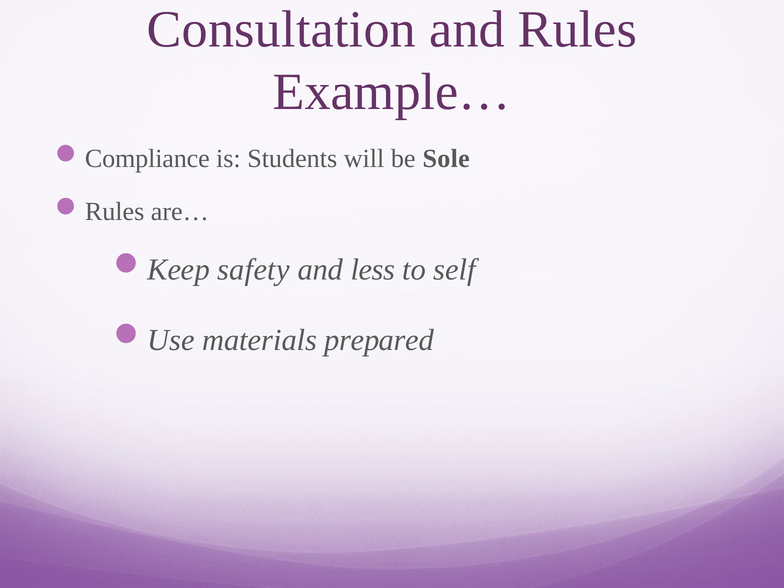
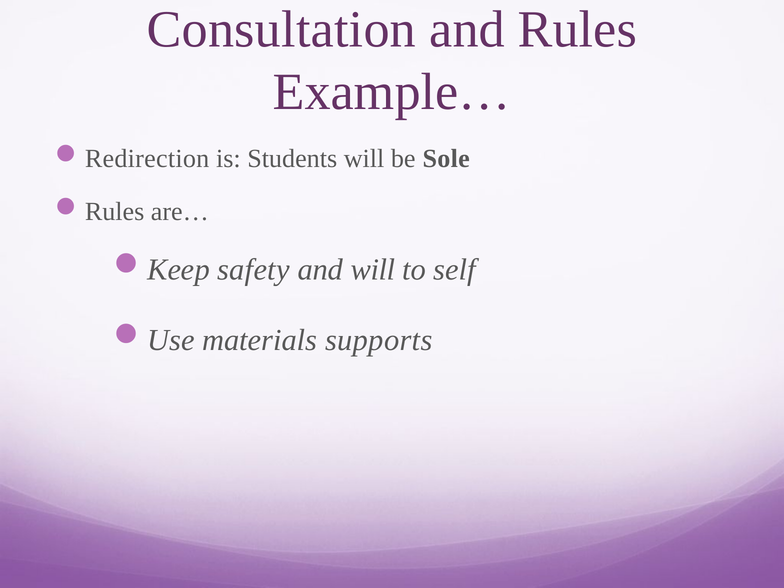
Compliance: Compliance -> Redirection (147, 159)
and less: less -> will (373, 270)
prepared: prepared -> supports (379, 340)
